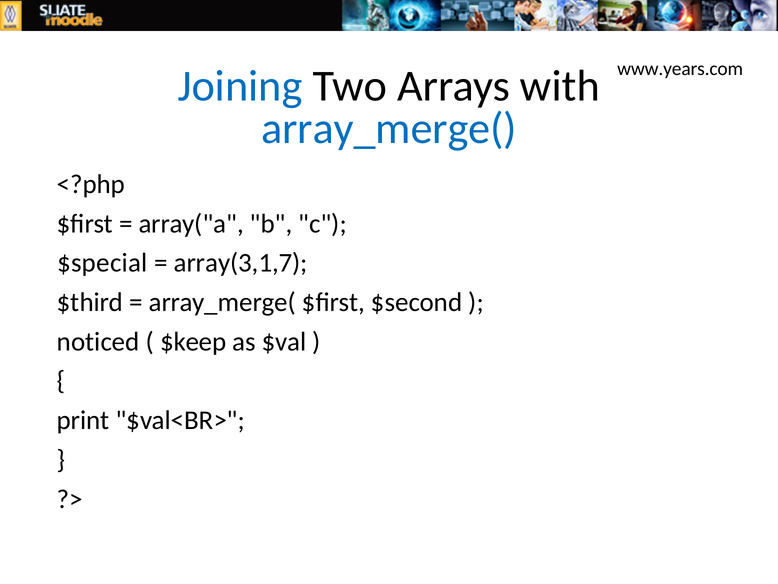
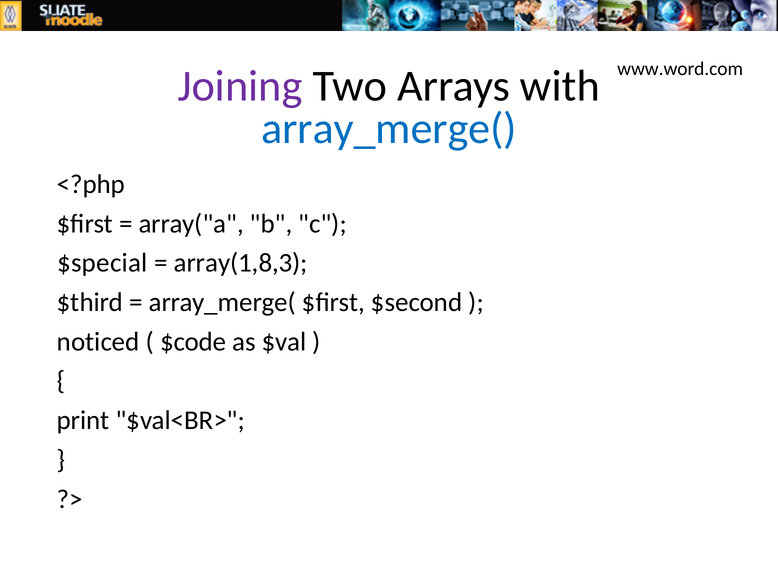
www.years.com: www.years.com -> www.word.com (680, 69)
Joining colour: blue -> purple (240, 86)
array(3,1,7: array(3,1,7 -> array(1,8,3 (241, 263)
$keep: $keep -> $code (193, 341)
